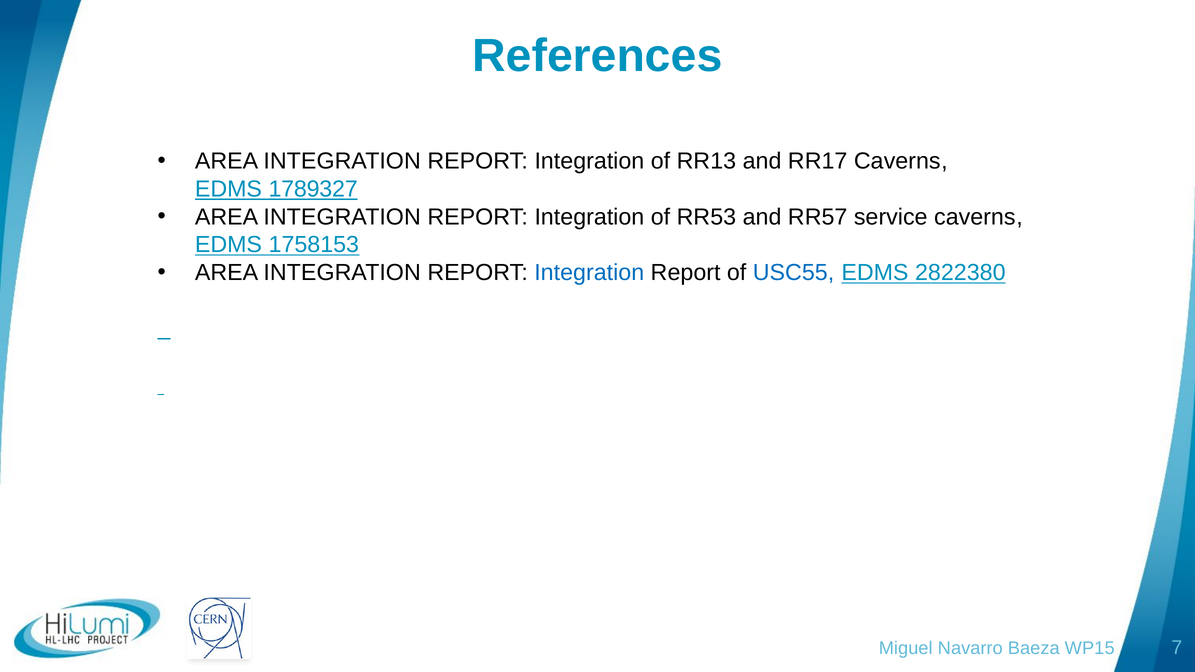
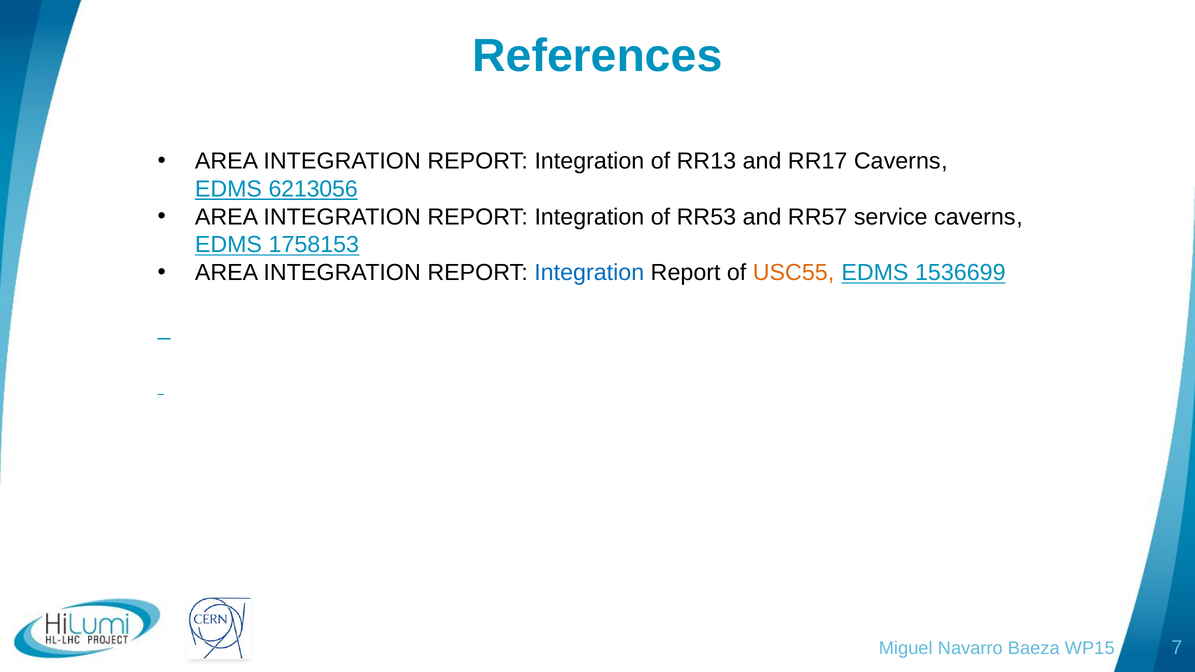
1789327: 1789327 -> 6213056 (313, 189)
USC55 colour: blue -> orange (793, 273)
2822380: 2822380 -> 1536699 (960, 273)
